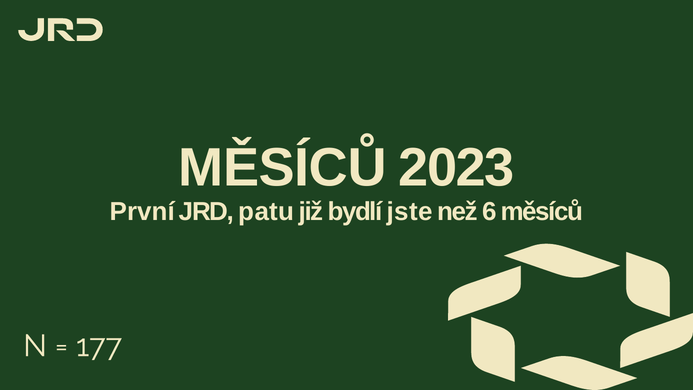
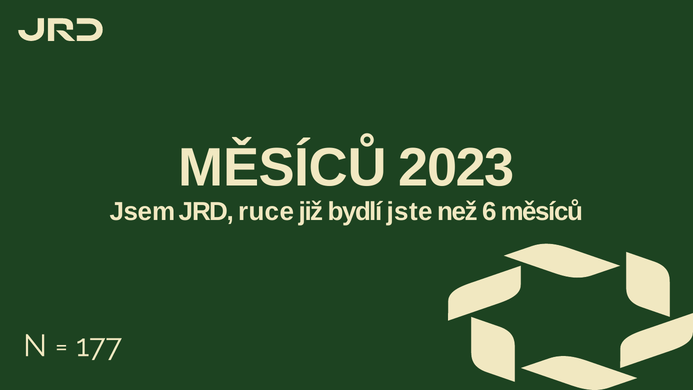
První: První -> Jsem (142, 211)
patu: patu -> ruce (266, 211)
